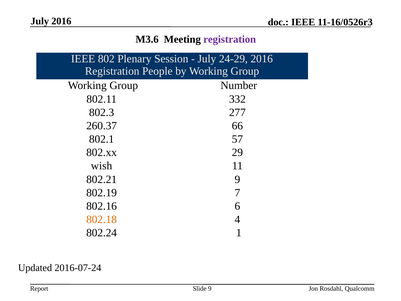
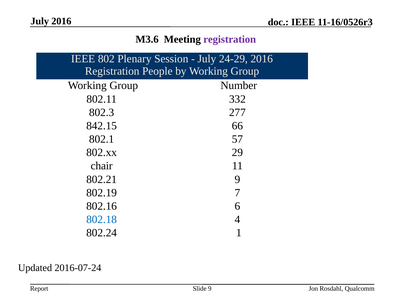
260.37: 260.37 -> 842.15 (102, 126)
wish: wish -> chair (102, 166)
802.18 colour: orange -> blue (102, 219)
